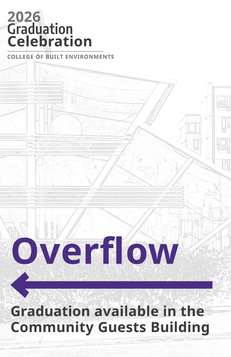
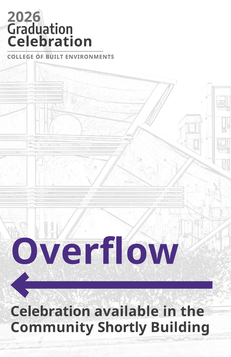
Graduation: Graduation -> Celebration (50, 311)
Guests: Guests -> Shortly (122, 327)
